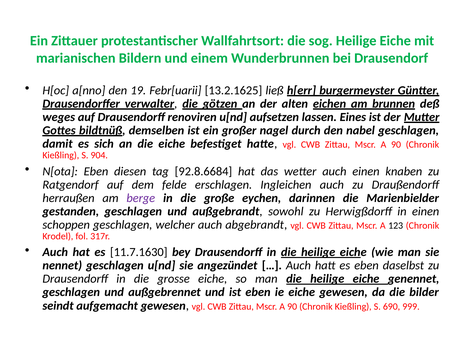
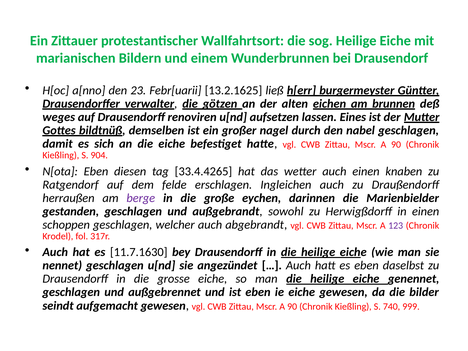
19: 19 -> 23 (138, 90)
92.8.6684: 92.8.6684 -> 33.4.4265 (203, 171)
123 colour: black -> purple (396, 225)
690: 690 -> 740 (392, 306)
